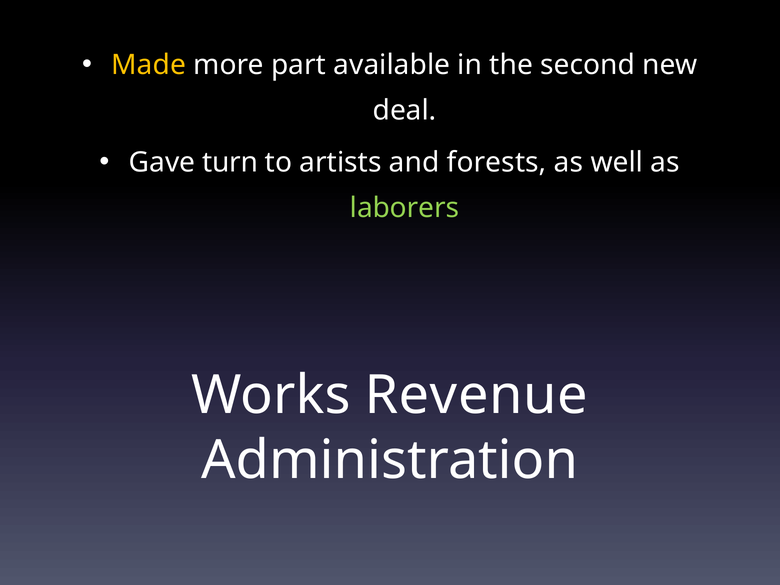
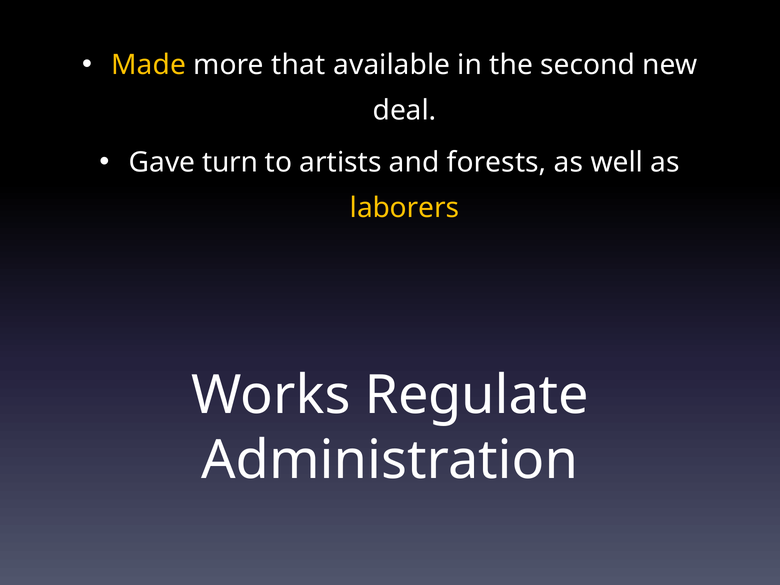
part: part -> that (298, 65)
laborers colour: light green -> yellow (405, 208)
Revenue: Revenue -> Regulate (477, 396)
